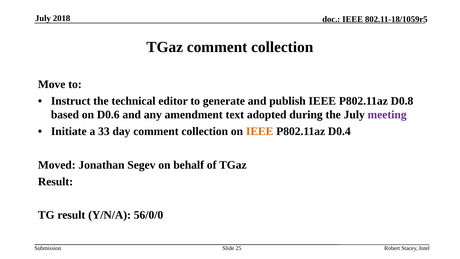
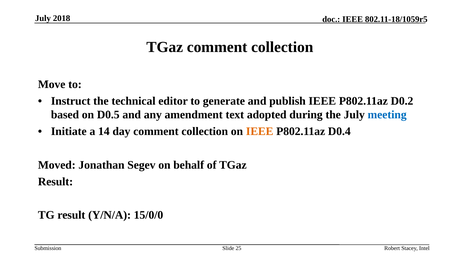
D0.8: D0.8 -> D0.2 (402, 101)
D0.6: D0.6 -> D0.5 (108, 115)
meeting colour: purple -> blue (387, 115)
33: 33 -> 14 (104, 131)
56/0/0: 56/0/0 -> 15/0/0 (149, 215)
